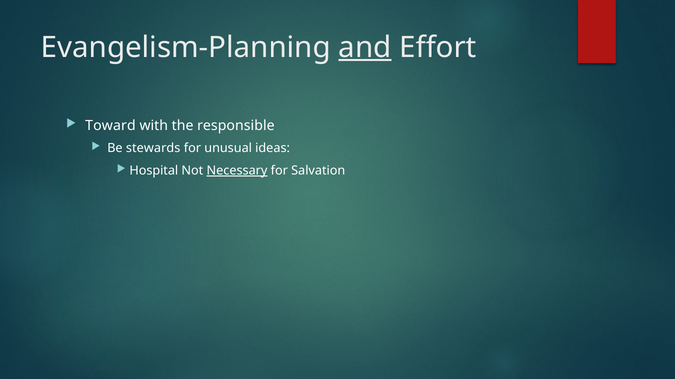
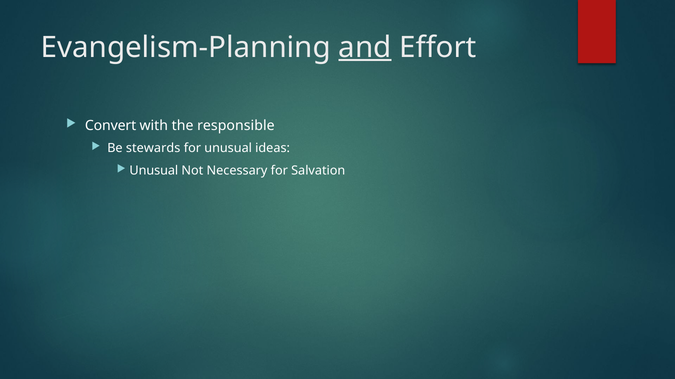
Toward: Toward -> Convert (111, 126)
Hospital: Hospital -> Unusual (154, 171)
Necessary underline: present -> none (237, 171)
